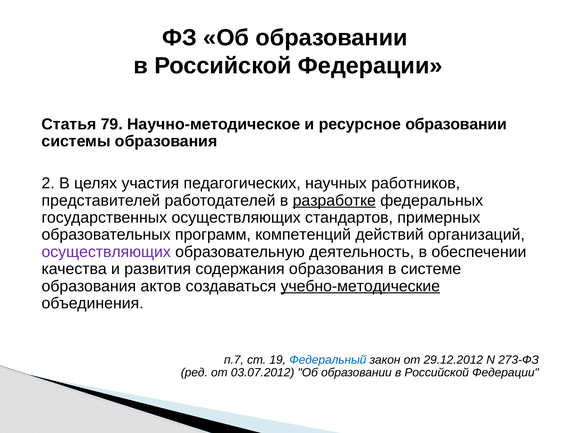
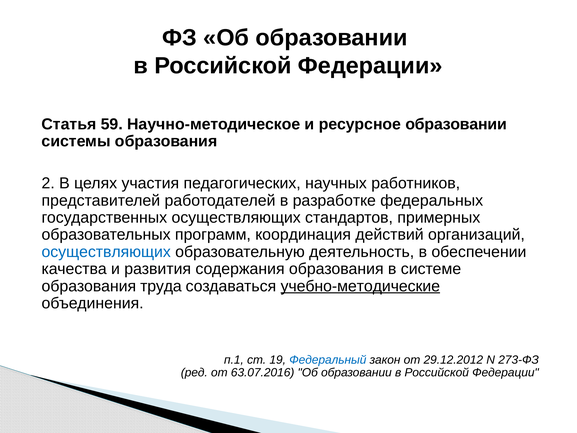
79: 79 -> 59 (112, 124)
разработке underline: present -> none (334, 200)
компетенций: компетенций -> координация (303, 235)
осуществляющих colour: purple -> blue (106, 252)
актов: актов -> труда (161, 286)
п.7: п.7 -> п.1 (234, 360)
03.07.2012: 03.07.2012 -> 63.07.2016 (263, 373)
